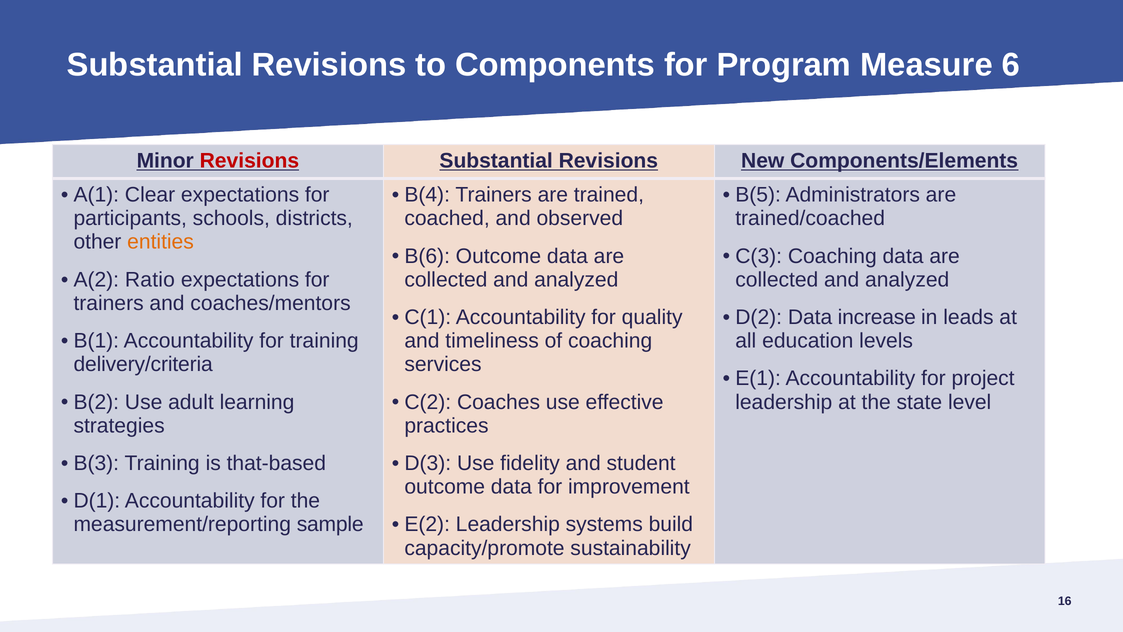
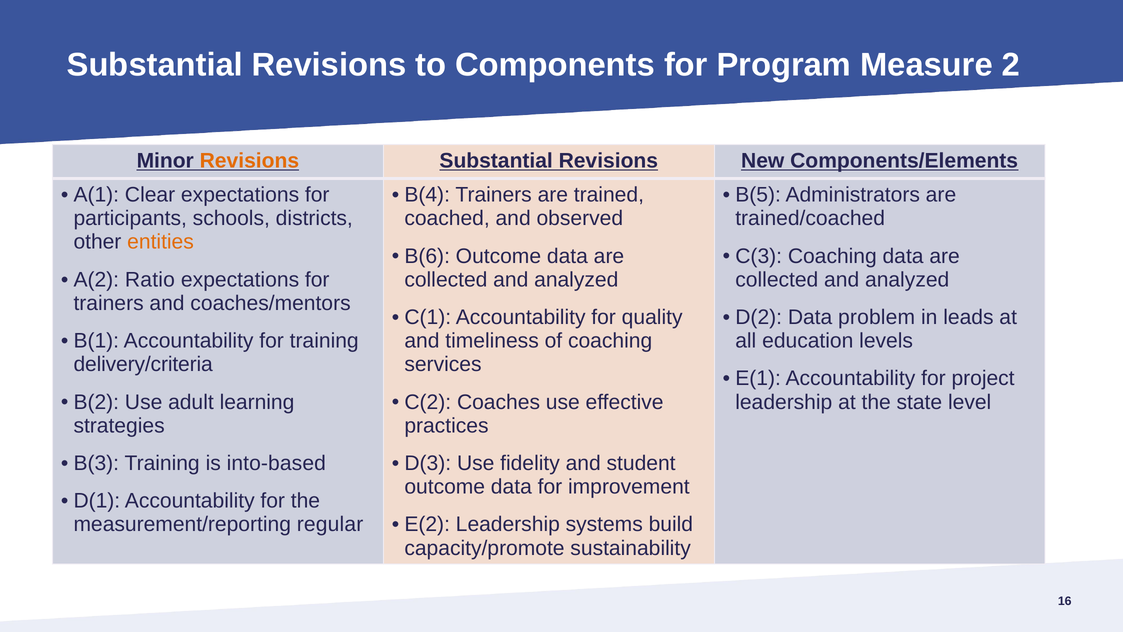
6: 6 -> 2 (1011, 65)
Revisions colour: red -> orange (249, 161)
increase: increase -> problem (877, 317)
that-based: that-based -> into-based (276, 463)
sample: sample -> regular (330, 524)
